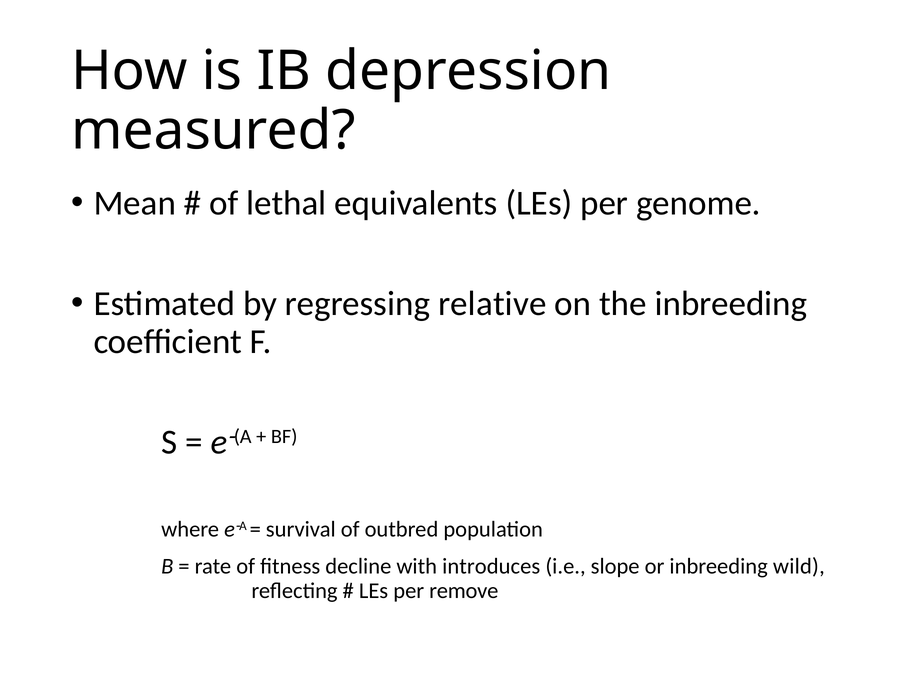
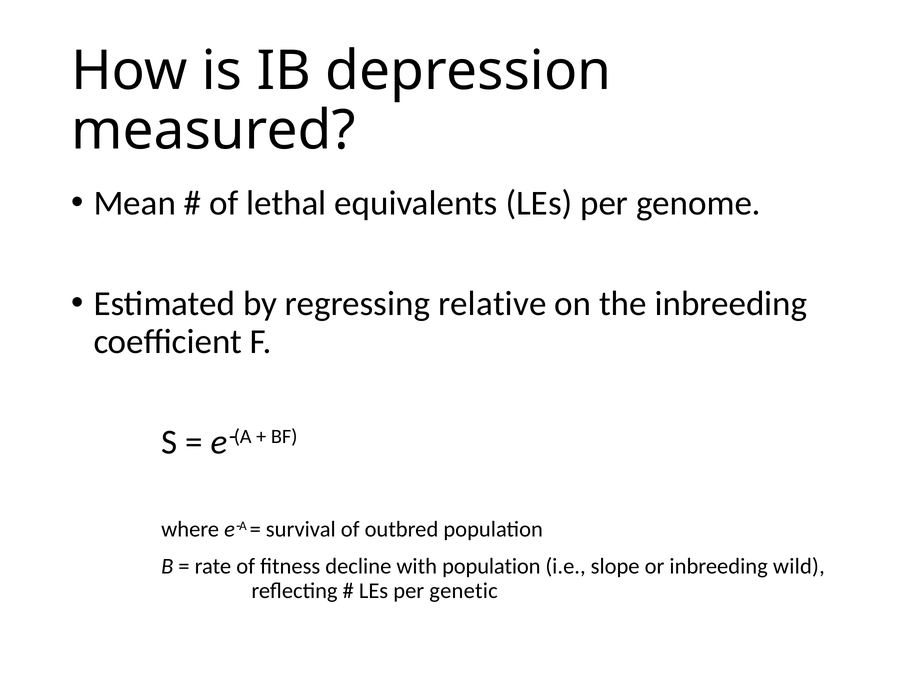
with introduces: introduces -> population (491, 567)
remove: remove -> genetic (464, 591)
